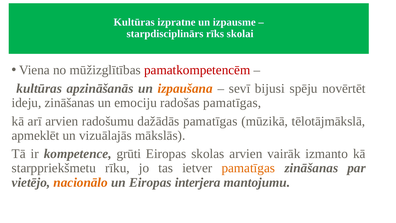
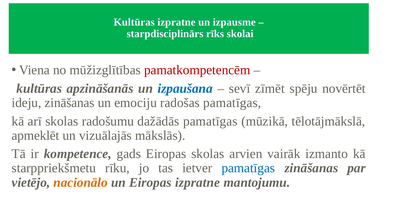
izpaušana colour: orange -> blue (185, 88)
bijusi: bijusi -> zīmēt (270, 88)
arī arvien: arvien -> skolas (62, 121)
grūti: grūti -> gads (129, 154)
pamatīgas colour: orange -> blue (248, 168)
Eiropas interjera: interjera -> izpratne (198, 182)
